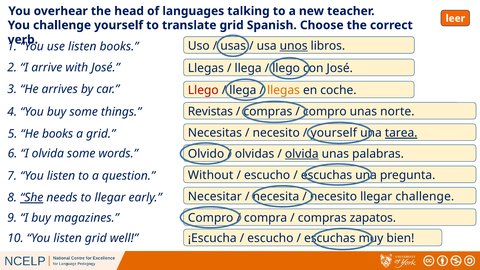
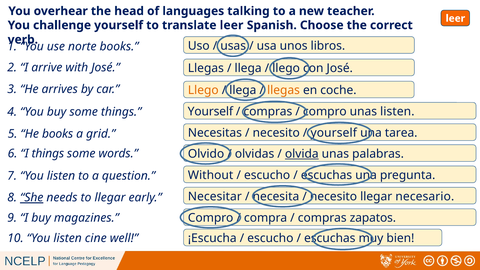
translate grid: grid -> leer (232, 25)
use listen: listen -> norte (82, 46)
unos underline: present -> none (294, 46)
Llego colour: red -> orange (203, 90)
things Revistas: Revistas -> Yourself (210, 112)
unas norte: norte -> listen (397, 112)
tarea underline: present -> none (401, 133)
I olvida: olvida -> things (48, 154)
llegar challenge: challenge -> necesario (425, 196)
listen grid: grid -> cine (96, 238)
